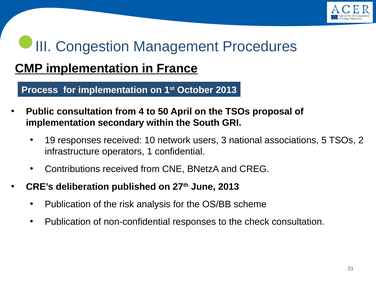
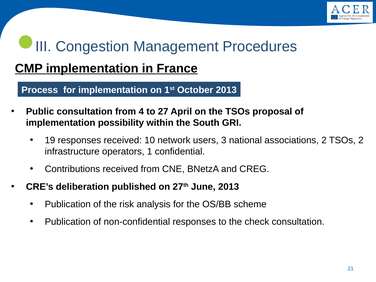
50: 50 -> 27 (163, 111)
secondary: secondary -> possibility (121, 123)
associations 5: 5 -> 2 (324, 140)
